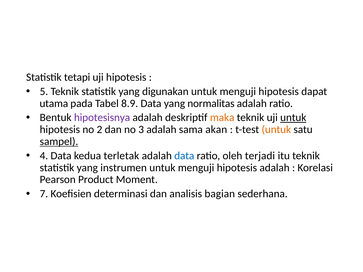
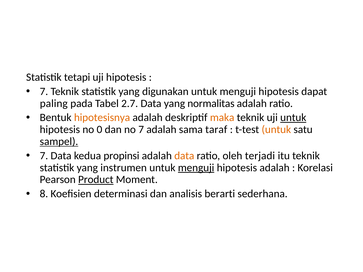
5: 5 -> 7 (44, 91)
utama: utama -> paling (54, 103)
8.9: 8.9 -> 2.7 (130, 103)
hipotesisnya colour: purple -> orange (102, 118)
2: 2 -> 0 (99, 130)
no 3: 3 -> 7 (141, 130)
akan: akan -> taraf (216, 130)
4: 4 -> 7 (44, 156)
terletak: terletak -> propinsi (121, 156)
data colour: blue -> orange (184, 156)
menguji underline: none -> present (196, 168)
Product underline: none -> present (96, 180)
7: 7 -> 8 (44, 194)
bagian: bagian -> berarti (220, 194)
